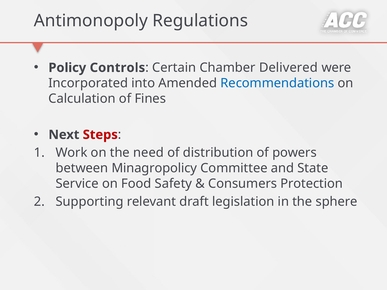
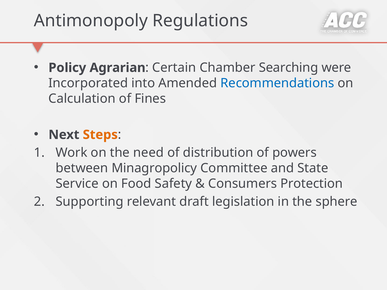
Controls: Controls -> Agrarian (118, 68)
Delivered: Delivered -> Searching (289, 68)
Steps colour: red -> orange (100, 135)
